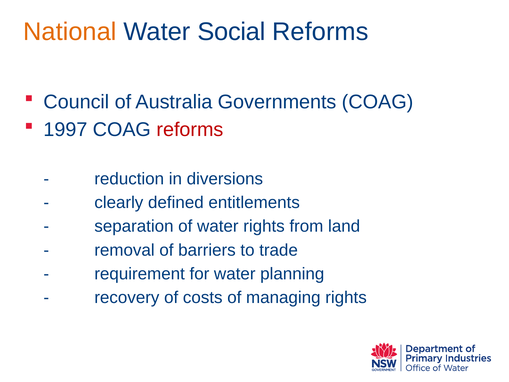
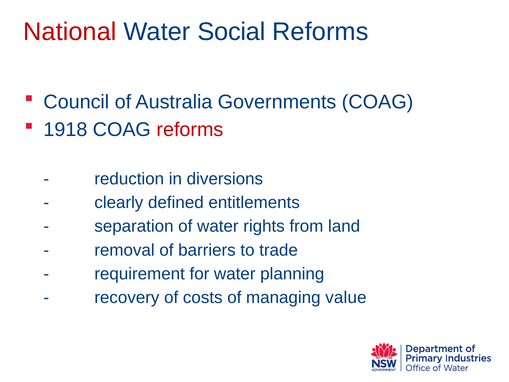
National colour: orange -> red (70, 32)
1997: 1997 -> 1918 (65, 130)
managing rights: rights -> value (346, 297)
